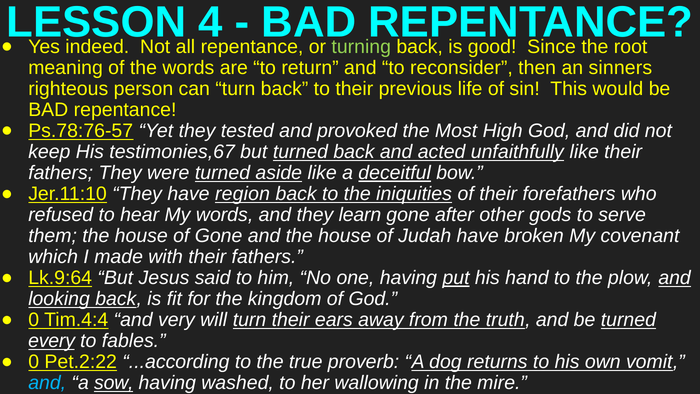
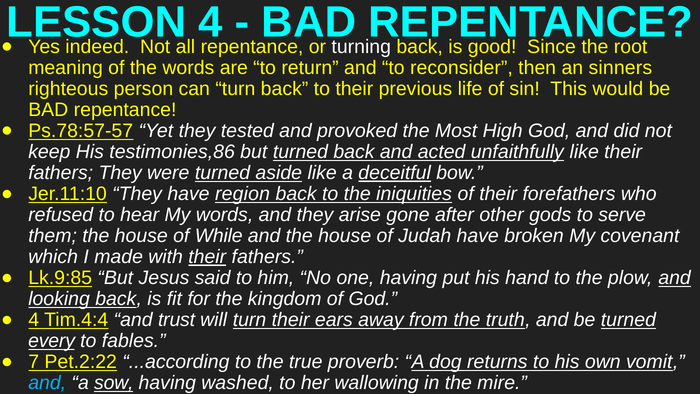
turning colour: light green -> white (361, 47)
Ps.78:76-57: Ps.78:76-57 -> Ps.78:57-57 (81, 131)
testimonies,67: testimonies,67 -> testimonies,86 (172, 152)
learn: learn -> arise (360, 215)
of Gone: Gone -> While (219, 236)
their underline: none -> present (207, 257)
Lk.9:64: Lk.9:64 -> Lk.9:85 (60, 278)
put underline: present -> none (456, 278)
0: 0 -> 4 (34, 320)
very: very -> trust (177, 320)
0: 0 -> 7 (34, 362)
